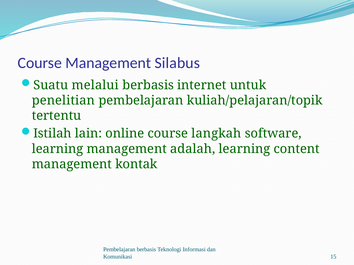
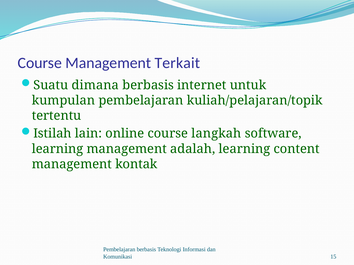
Silabus: Silabus -> Terkait (177, 63)
melalui: melalui -> dimana (95, 85)
penelitian: penelitian -> kumpulan (63, 101)
